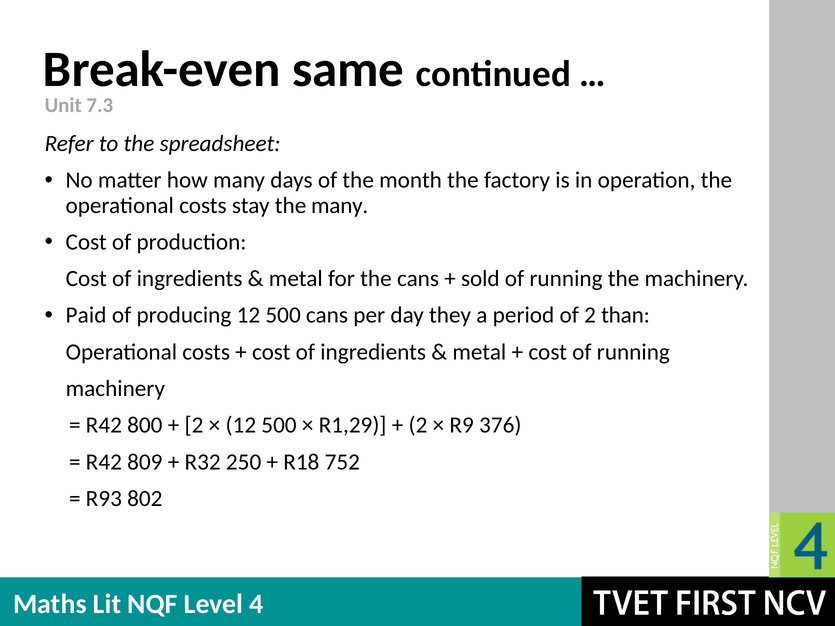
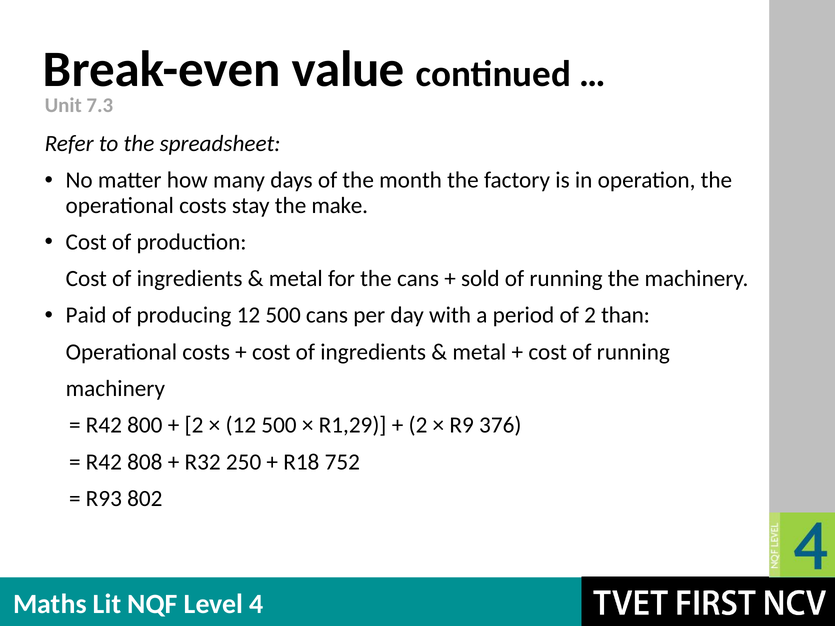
same: same -> value (348, 69)
the many: many -> make (340, 205)
they: they -> with (450, 315)
809: 809 -> 808 (145, 462)
